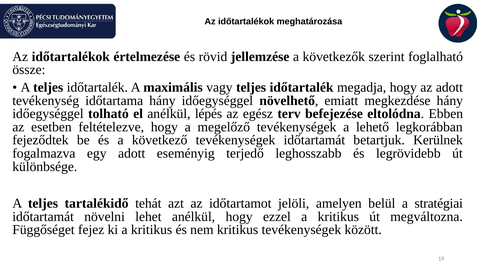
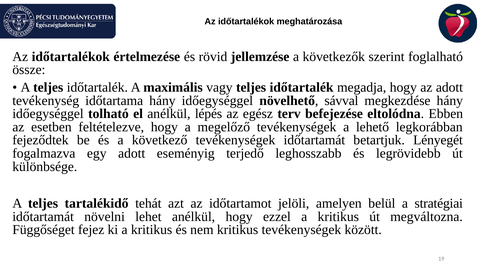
emiatt: emiatt -> sávval (341, 100)
Kerülnek: Kerülnek -> Lényegét (438, 140)
